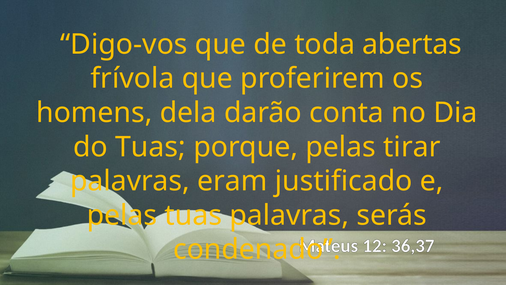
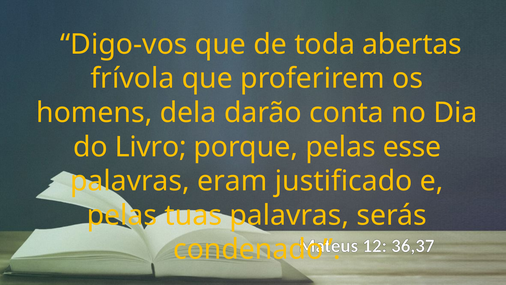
do Tuas: Tuas -> Livro (151, 147)
tirar: tirar -> esse (412, 147)
